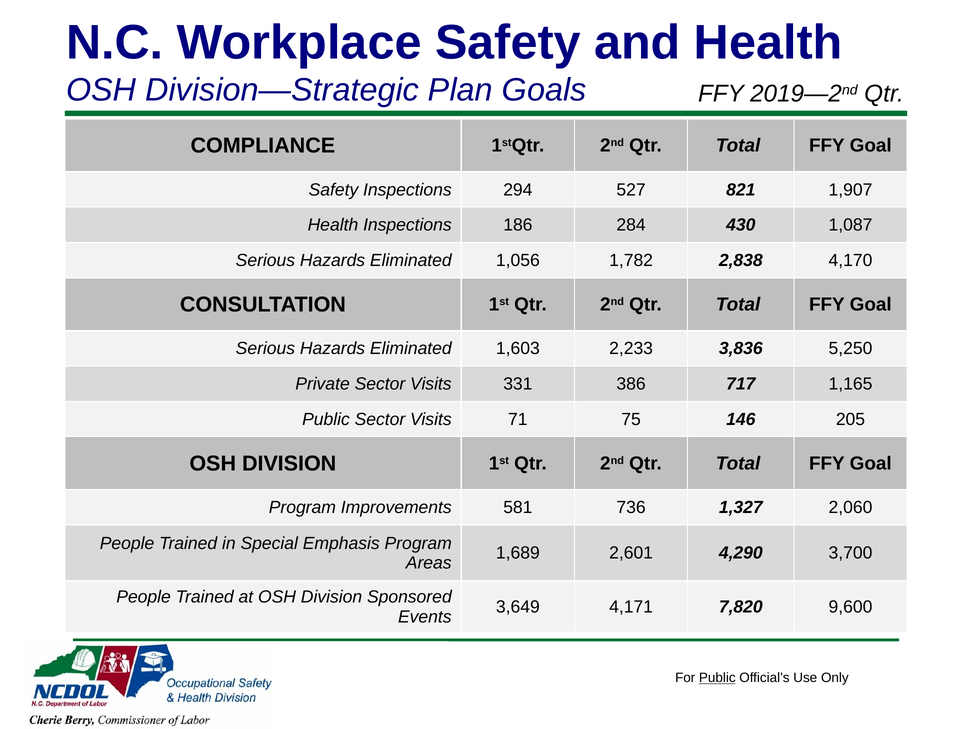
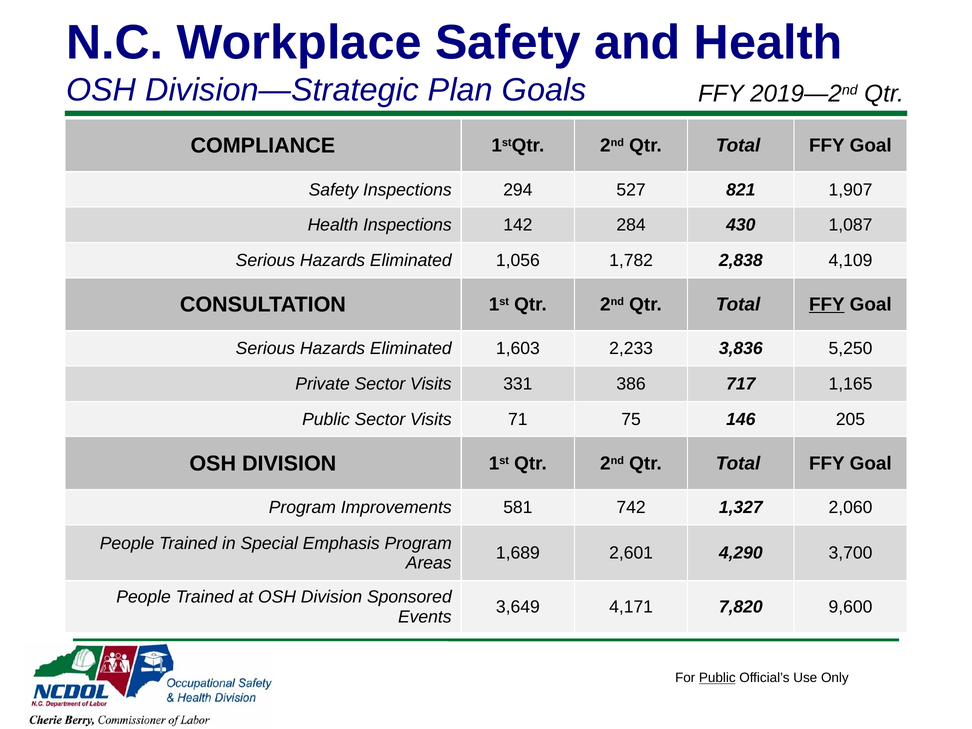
186: 186 -> 142 (518, 225)
4,170: 4,170 -> 4,109 (850, 260)
FFY underline: none -> present (827, 305)
736: 736 -> 742 (631, 508)
